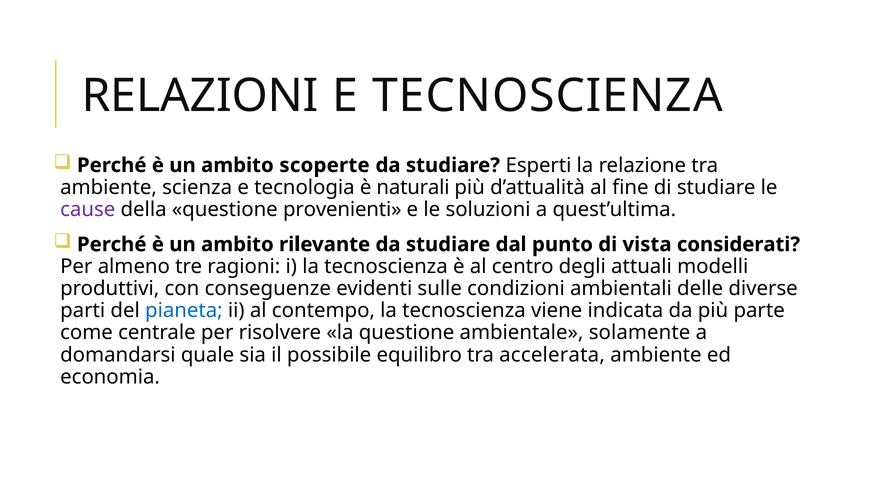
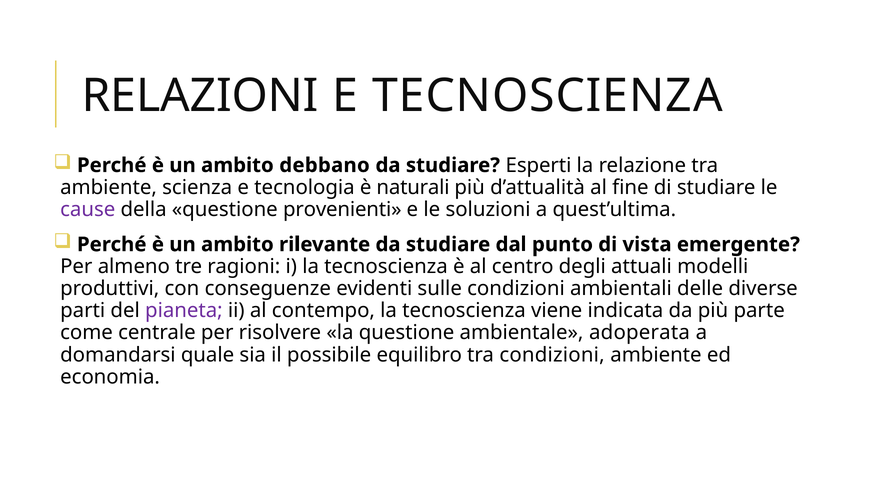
scoperte: scoperte -> debbano (325, 165)
considerati: considerati -> emergente (738, 244)
pianeta colour: blue -> purple (184, 311)
solamente: solamente -> adoperata (640, 333)
tra accelerata: accelerata -> condizioni (552, 355)
